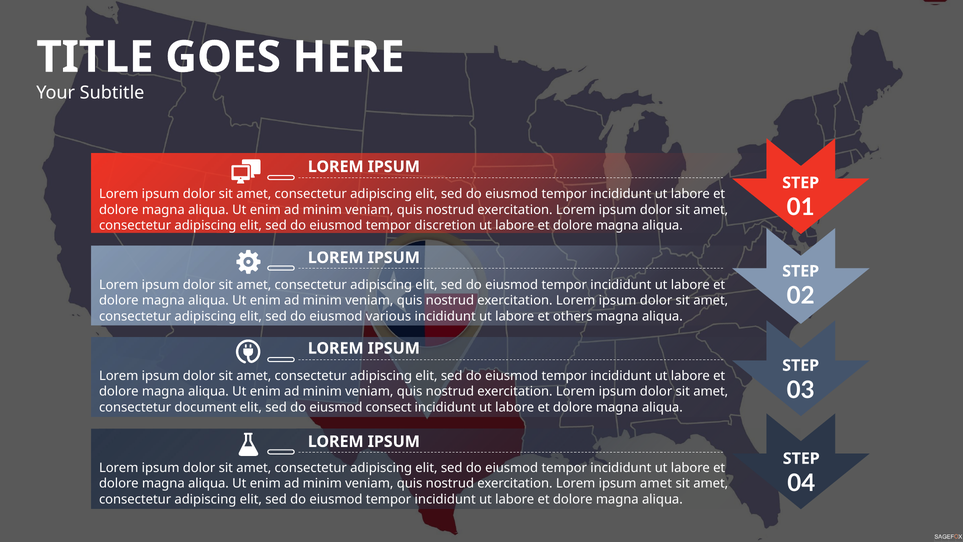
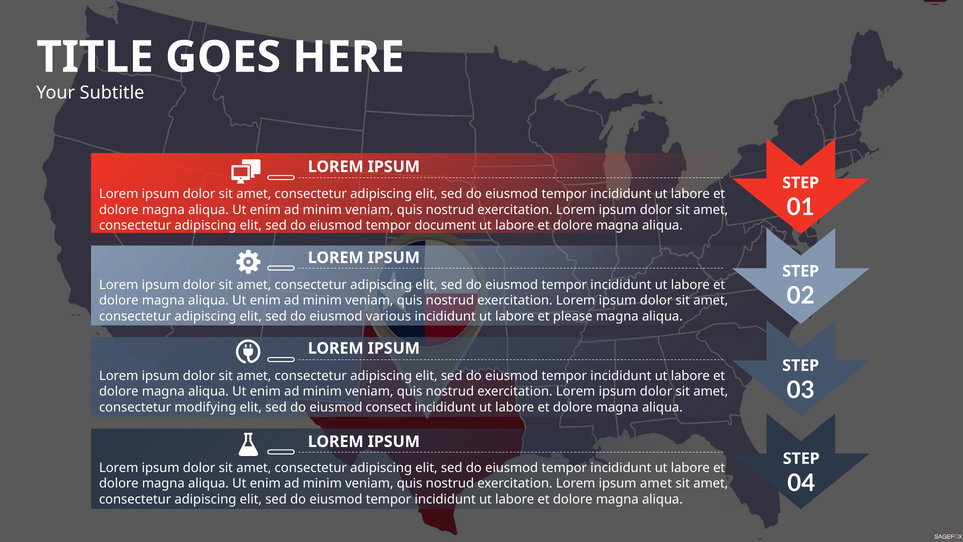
discretion: discretion -> document (445, 225)
others: others -> please (573, 316)
document: document -> modifying (205, 407)
